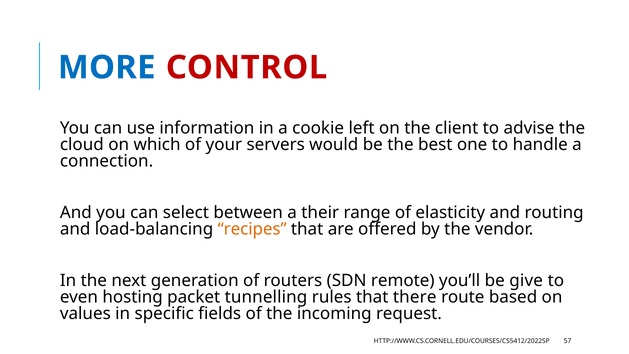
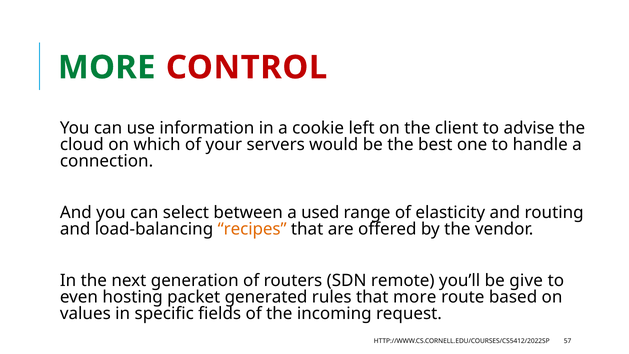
MORE colour: blue -> green (107, 67)
their: their -> used (320, 212)
tunnelling: tunnelling -> generated (266, 297)
that there: there -> more (415, 297)
